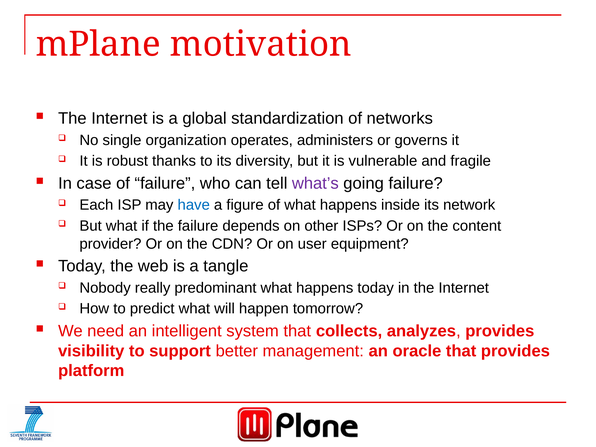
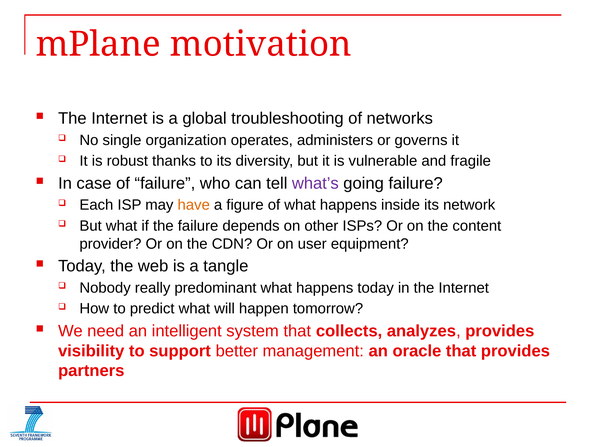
standardization: standardization -> troubleshooting (287, 118)
have colour: blue -> orange (194, 205)
platform: platform -> partners (91, 371)
